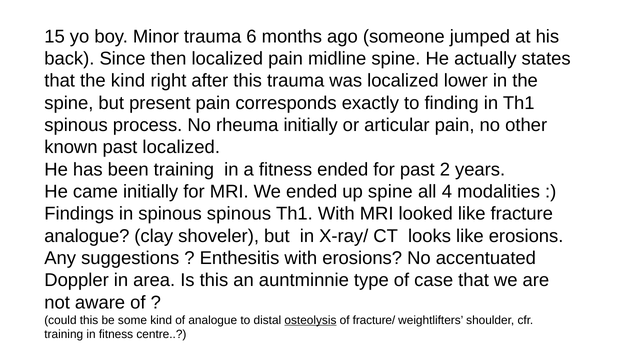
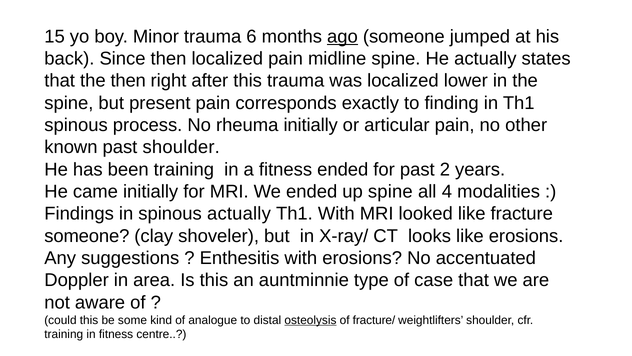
ago underline: none -> present (342, 36)
the kind: kind -> then (128, 81)
past localized: localized -> shoulder (181, 147)
spinous spinous: spinous -> actually (239, 214)
analogue: analogue -> someone (87, 236)
